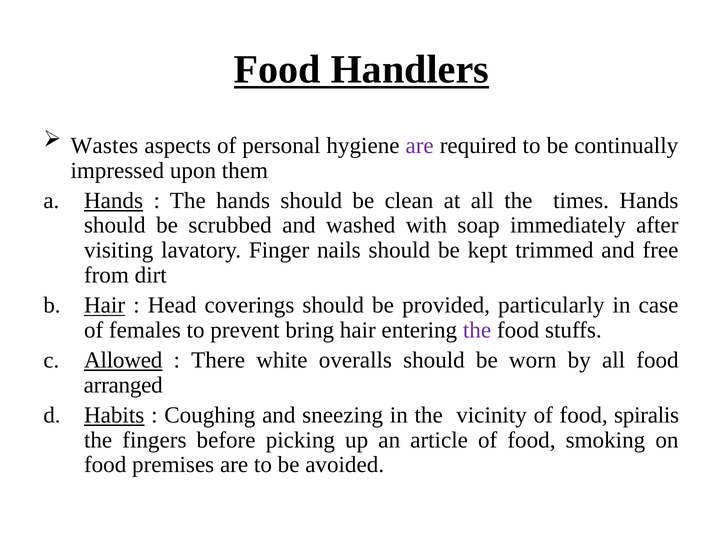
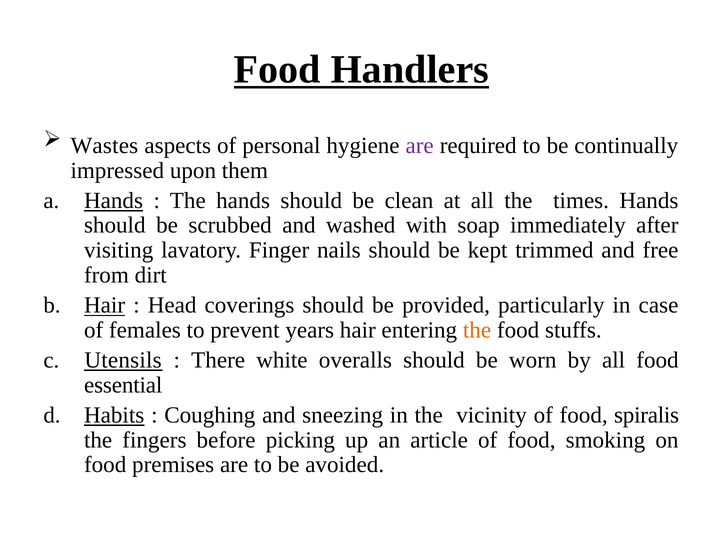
bring: bring -> years (310, 330)
the colour: purple -> orange (477, 330)
Allowed: Allowed -> Utensils (123, 360)
arranged: arranged -> essential (123, 385)
